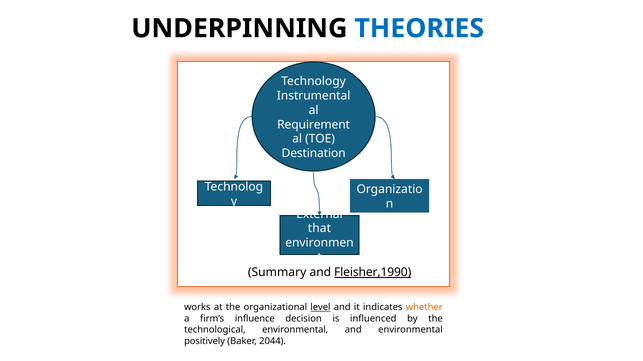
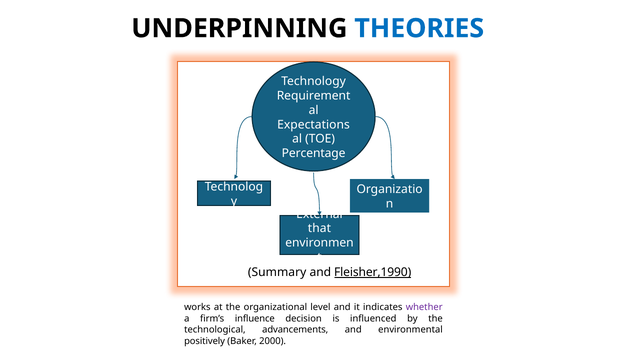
Instrumental: Instrumental -> Requirement (314, 96)
Requirement: Requirement -> Expectations (314, 125)
Destination: Destination -> Percentage (314, 154)
level underline: present -> none (320, 308)
whether colour: orange -> purple (424, 308)
technological environmental: environmental -> advancements (295, 330)
2044: 2044 -> 2000 (273, 342)
